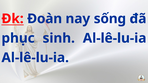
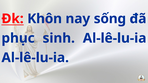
Đoàn: Đoàn -> Khôn (45, 19)
